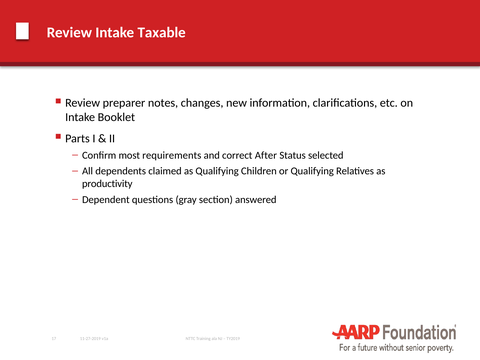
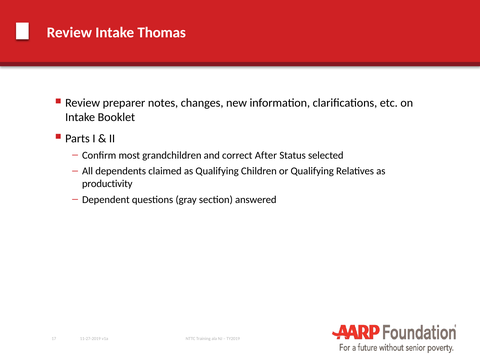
Taxable: Taxable -> Thomas (162, 33)
requirements: requirements -> grandchildren (172, 155)
